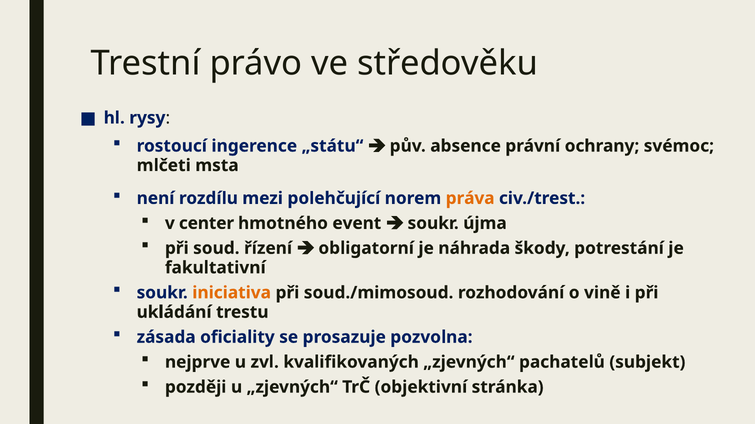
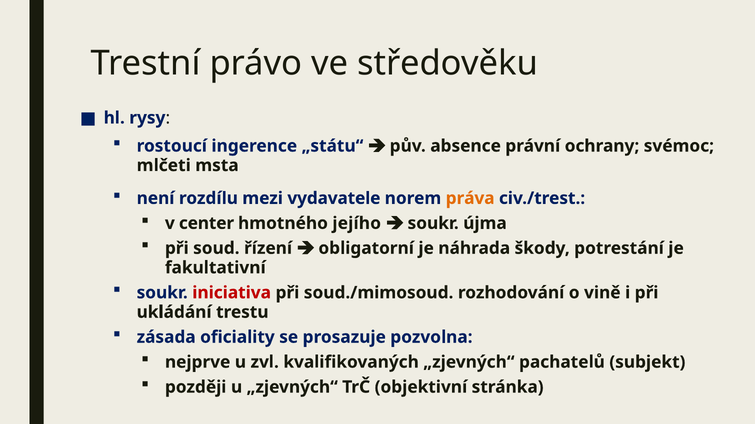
polehčující: polehčující -> vydavatele (334, 199)
event: event -> jejího (357, 224)
iniciativa colour: orange -> red (232, 293)
